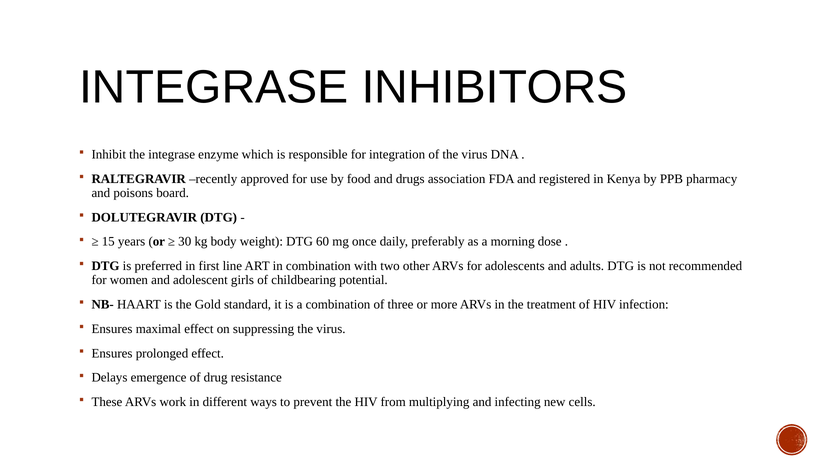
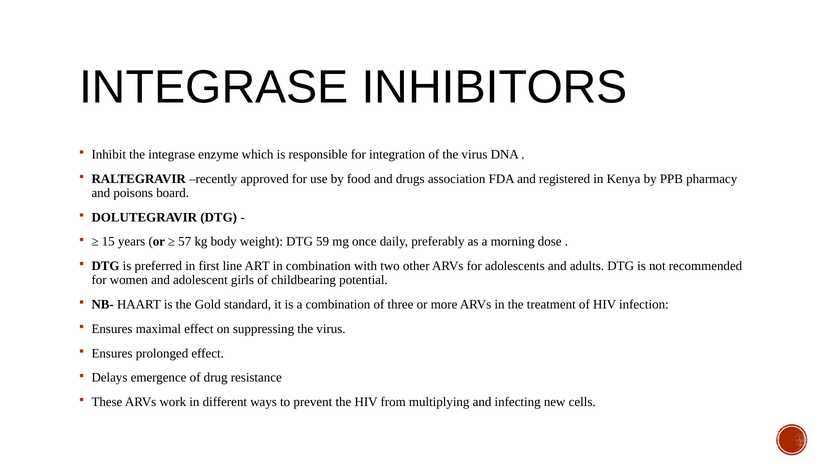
30: 30 -> 57 (185, 242)
60: 60 -> 59 (323, 242)
